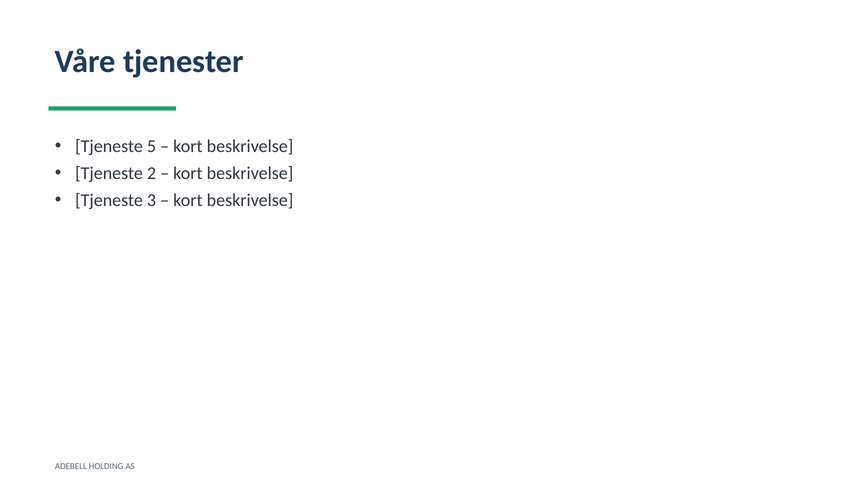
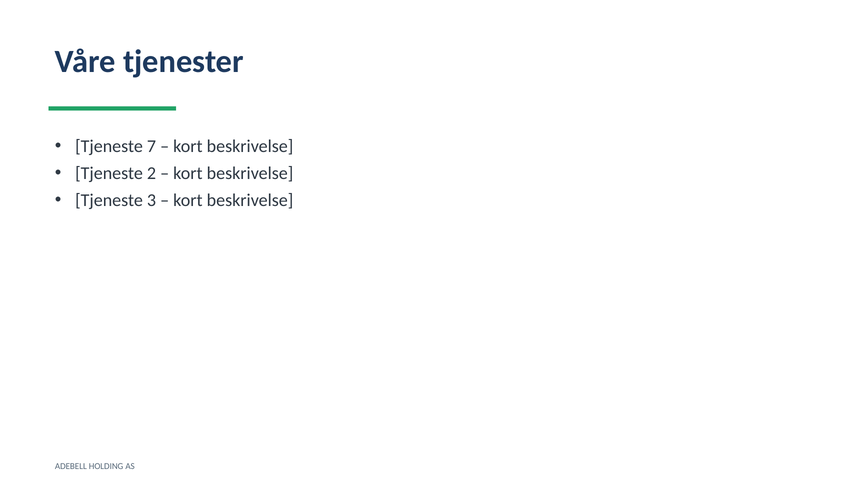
5: 5 -> 7 (151, 146)
